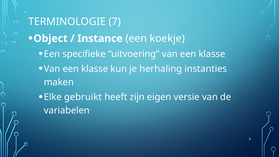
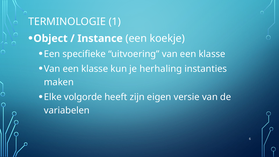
7: 7 -> 1 (115, 22)
gebruikt: gebruikt -> volgorde (83, 97)
